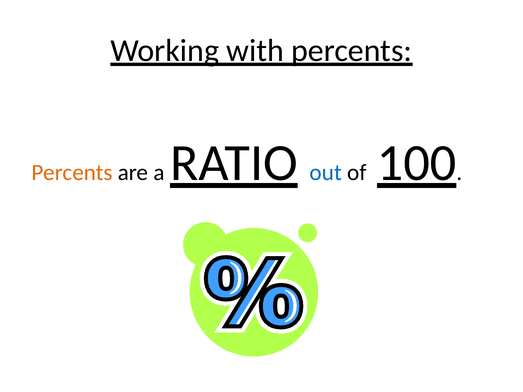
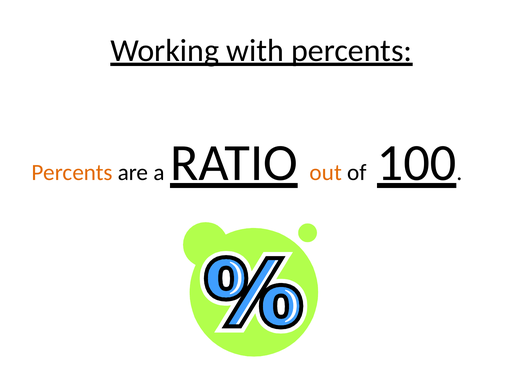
out colour: blue -> orange (326, 173)
